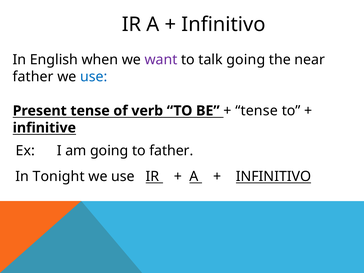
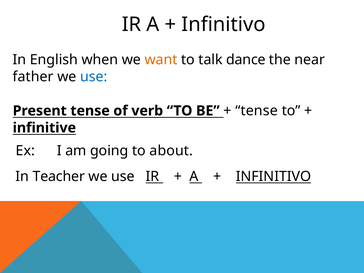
want colour: purple -> orange (161, 60)
talk going: going -> dance (246, 60)
to father: father -> about (171, 151)
Tonight: Tonight -> Teacher (59, 176)
